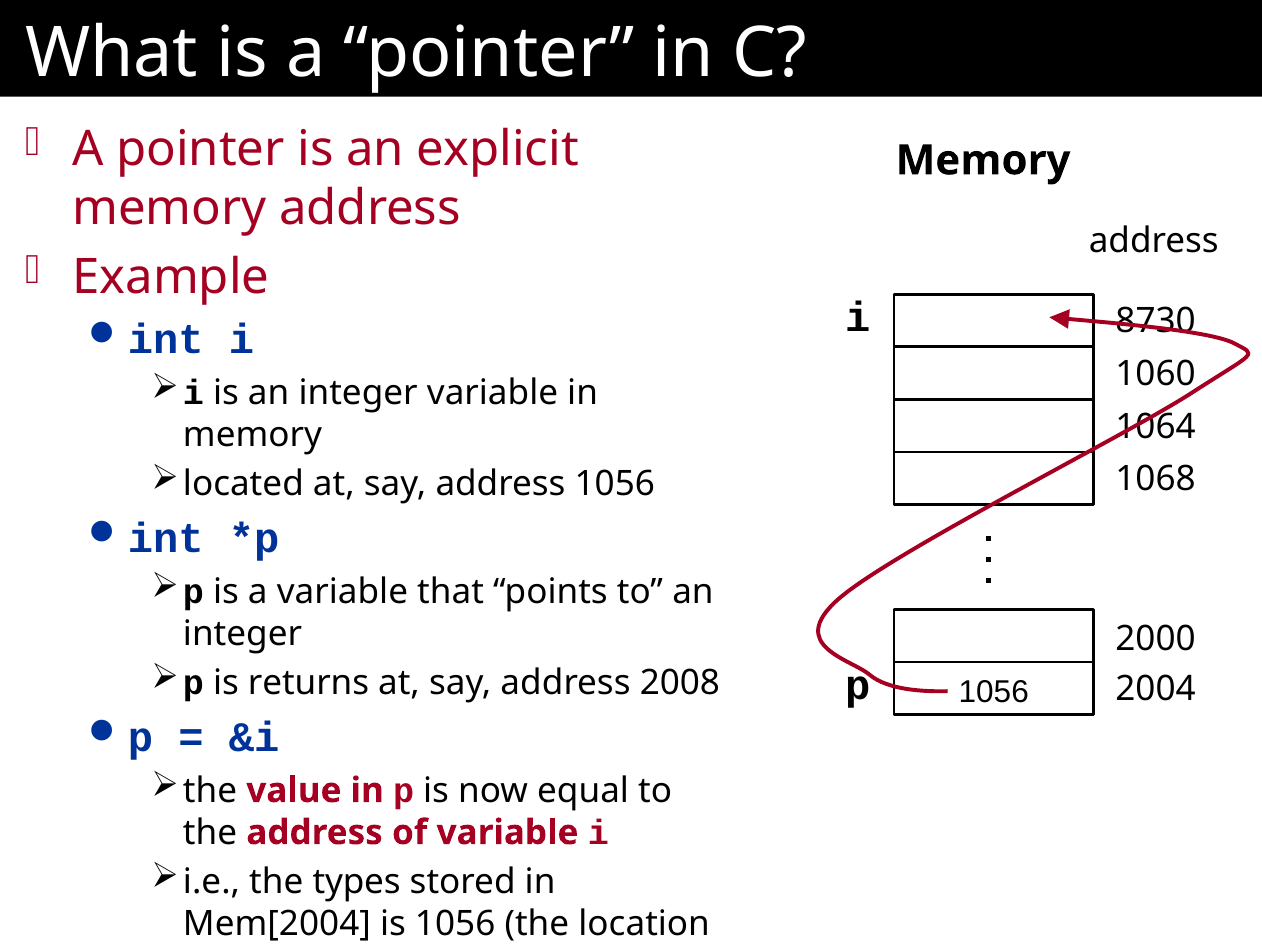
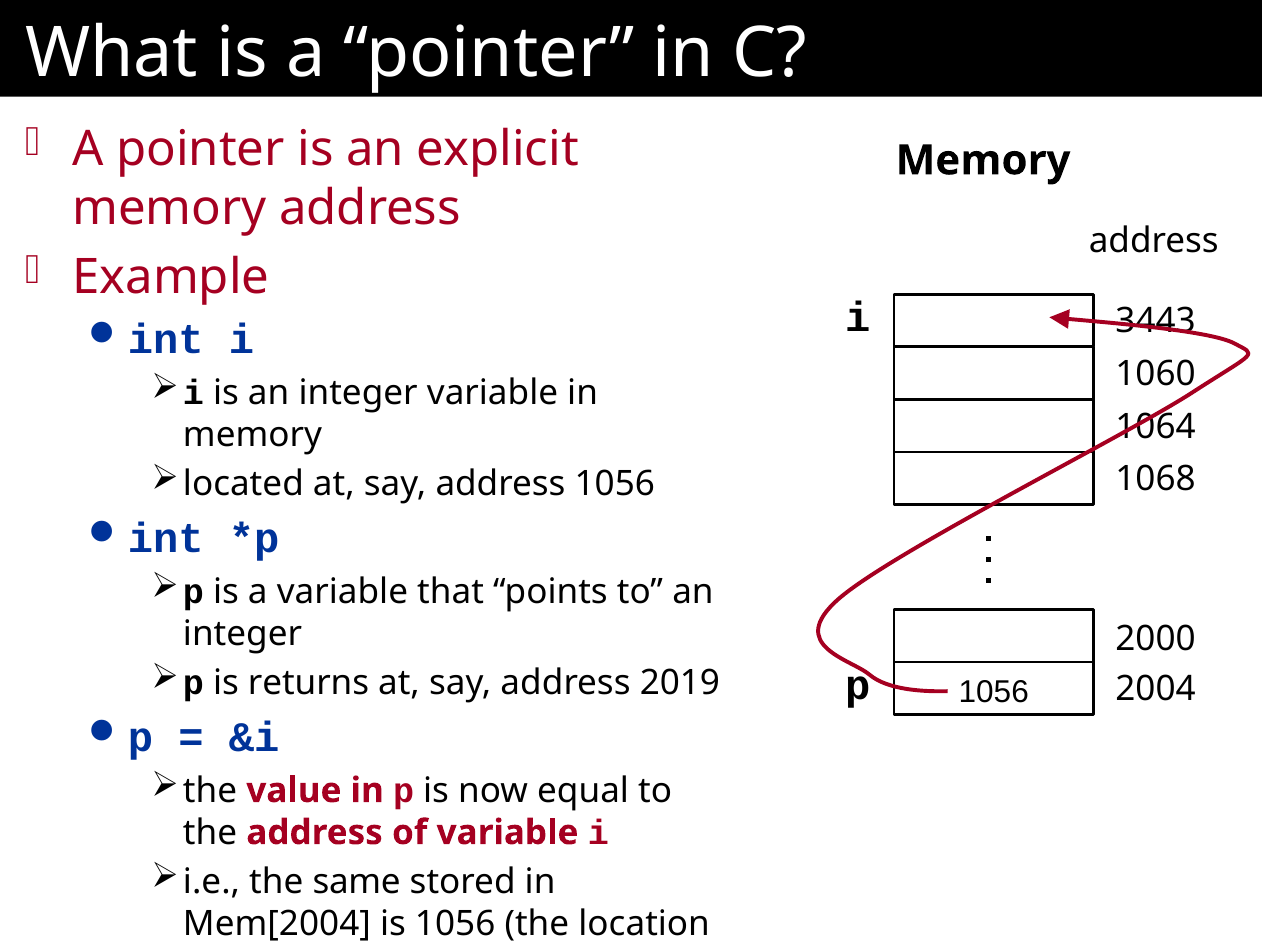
8730: 8730 -> 3443 (1156, 322)
2008: 2008 -> 2019 (680, 683)
types: types -> same (357, 882)
